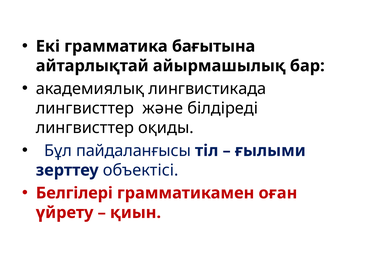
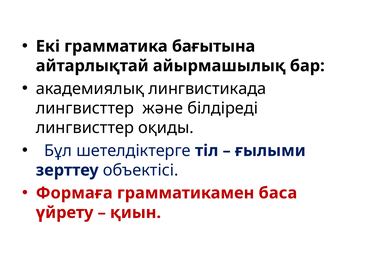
пайдаланғысы: пайдаланғысы -> шетелдіктерге (133, 151)
Белгілері: Белгілері -> Формаға (74, 193)
оған: оған -> баса (278, 193)
